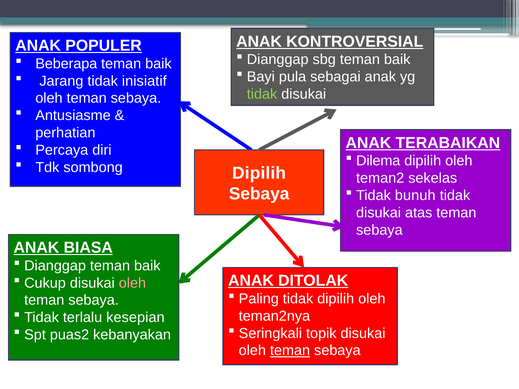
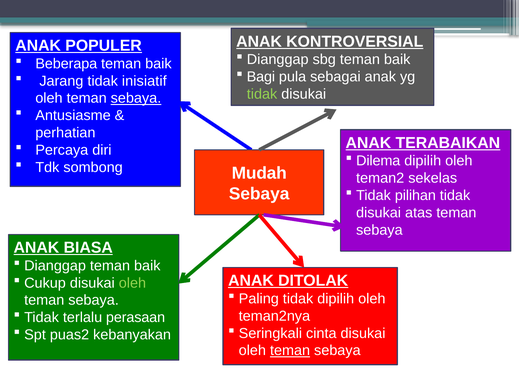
Bayi: Bayi -> Bagi (261, 77)
sebaya underline: none -> present (136, 98)
Dipilih: Dipilih -> Mudah (259, 173)
bunuh: bunuh -> pilihan (415, 196)
oleh colour: pink -> light green (132, 283)
kesepian: kesepian -> perasaan (136, 318)
topik: topik -> cinta (321, 333)
